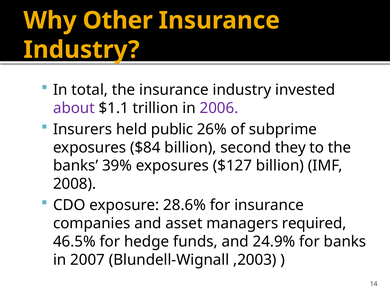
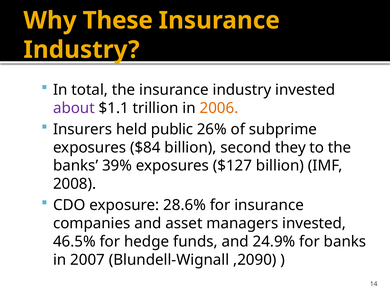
Other: Other -> These (118, 20)
2006 colour: purple -> orange (219, 108)
managers required: required -> invested (314, 223)
,2003: ,2003 -> ,2090 (255, 259)
